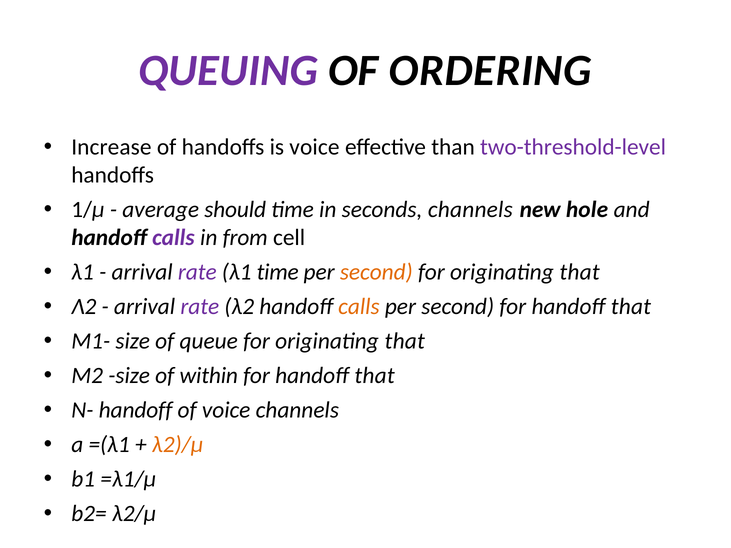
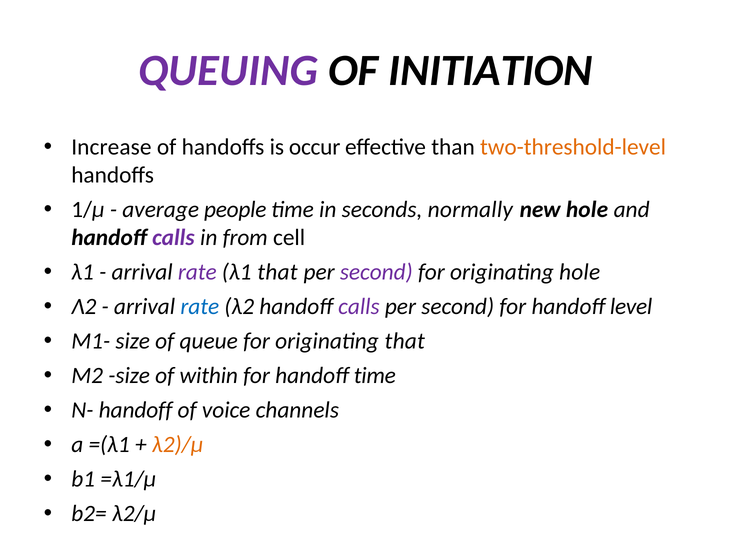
ORDERING: ORDERING -> INITIATION (491, 71)
is voice: voice -> occur (315, 147)
two-threshold-level colour: purple -> orange (573, 147)
should: should -> people (235, 210)
seconds channels: channels -> normally (470, 210)
λ1 time: time -> that (277, 272)
second colour: orange -> purple (376, 272)
that: that -> hole (580, 272)
rate colour: purple -> blue (200, 307)
calls colour: orange -> purple (359, 307)
second for handoff that: that -> level (631, 307)
that: that -> time (375, 376)
